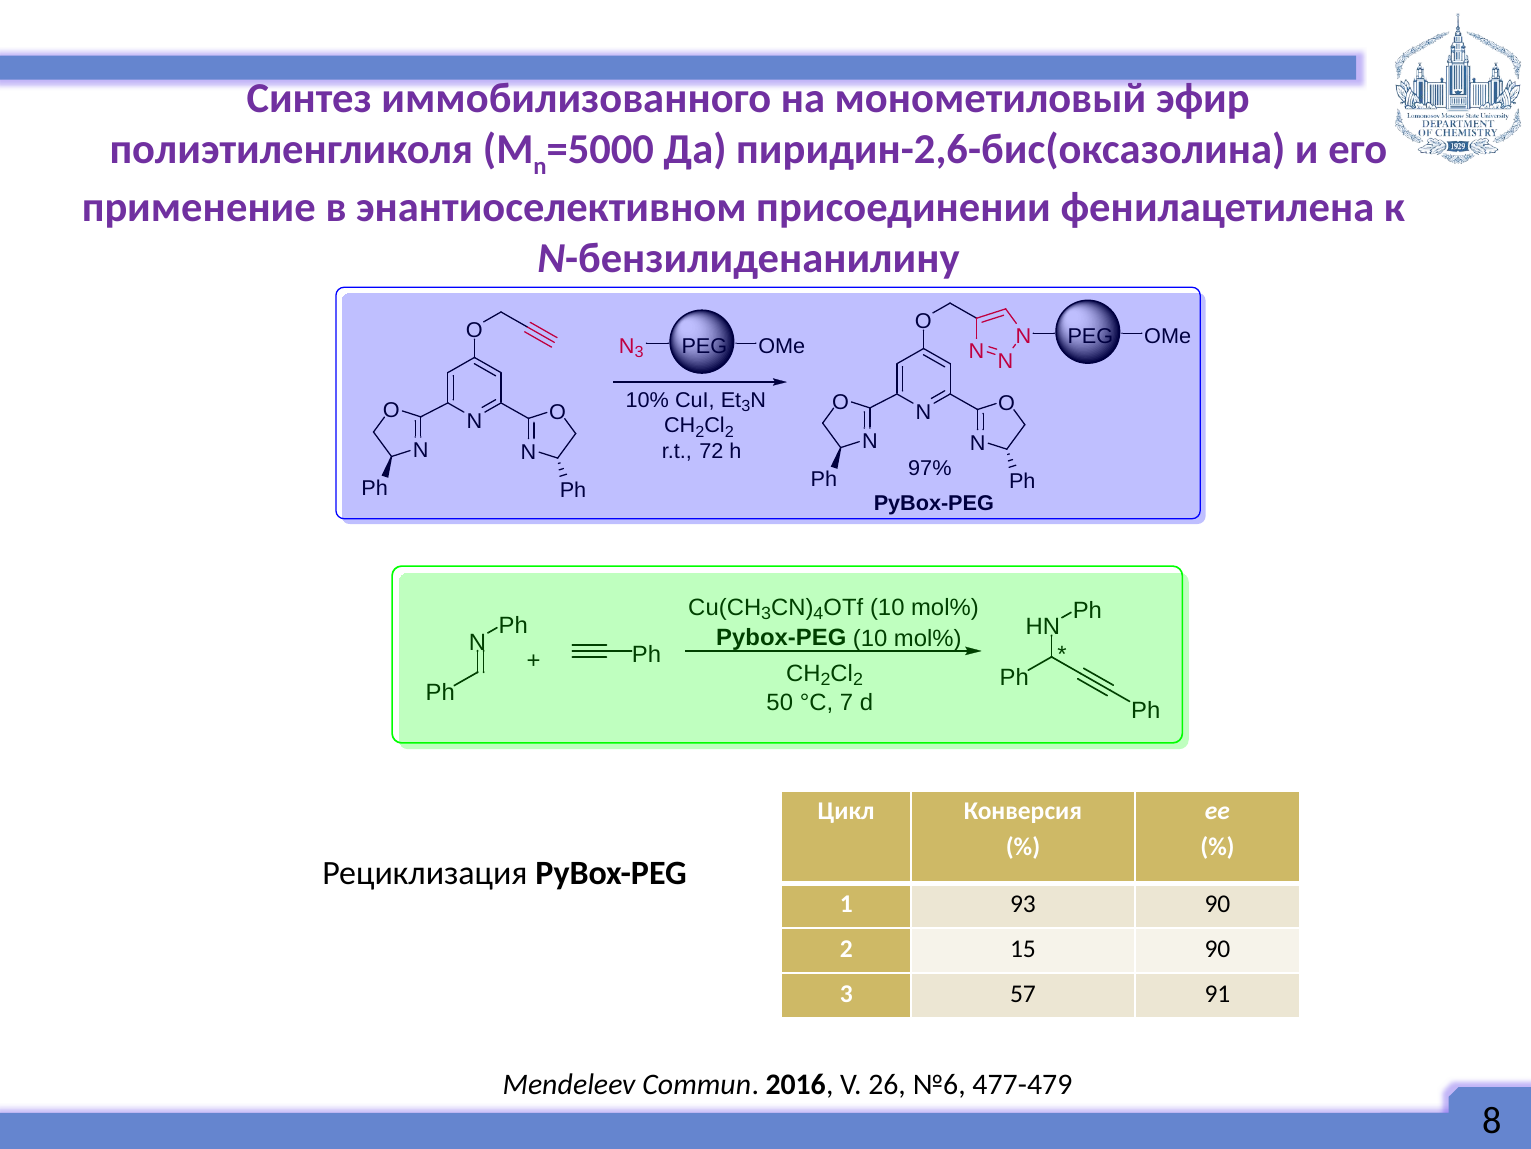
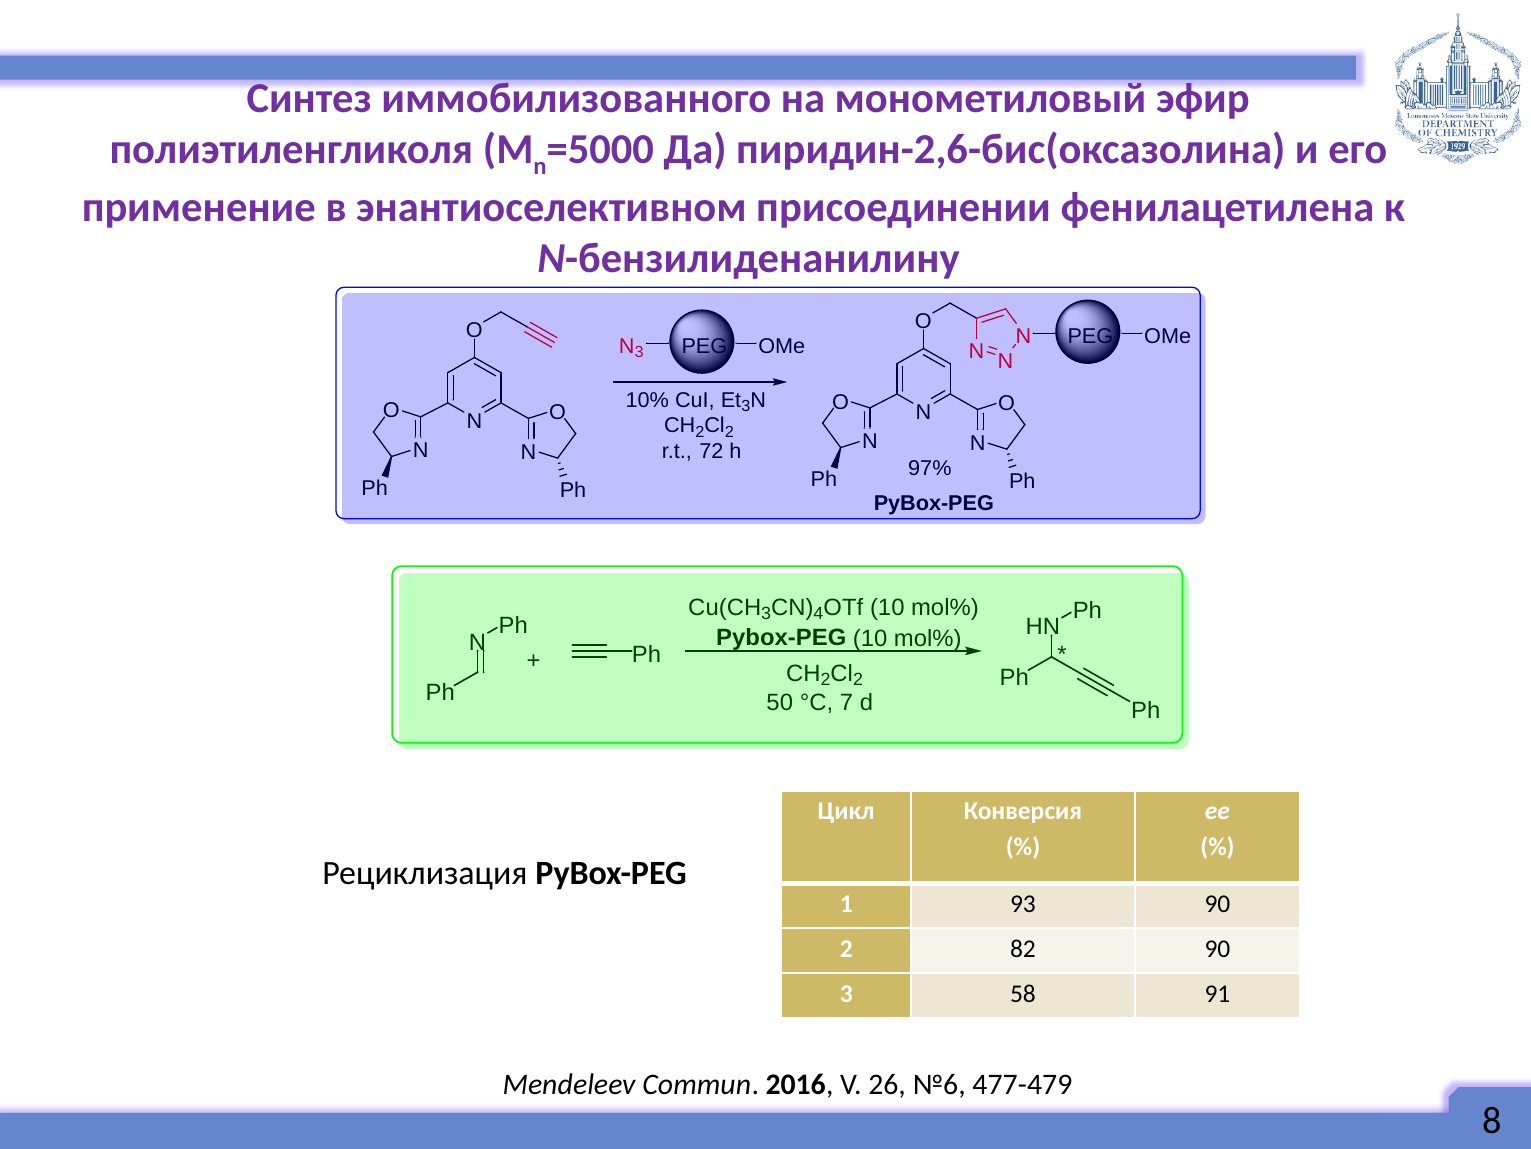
15: 15 -> 82 (1023, 948)
57: 57 -> 58 (1023, 993)
